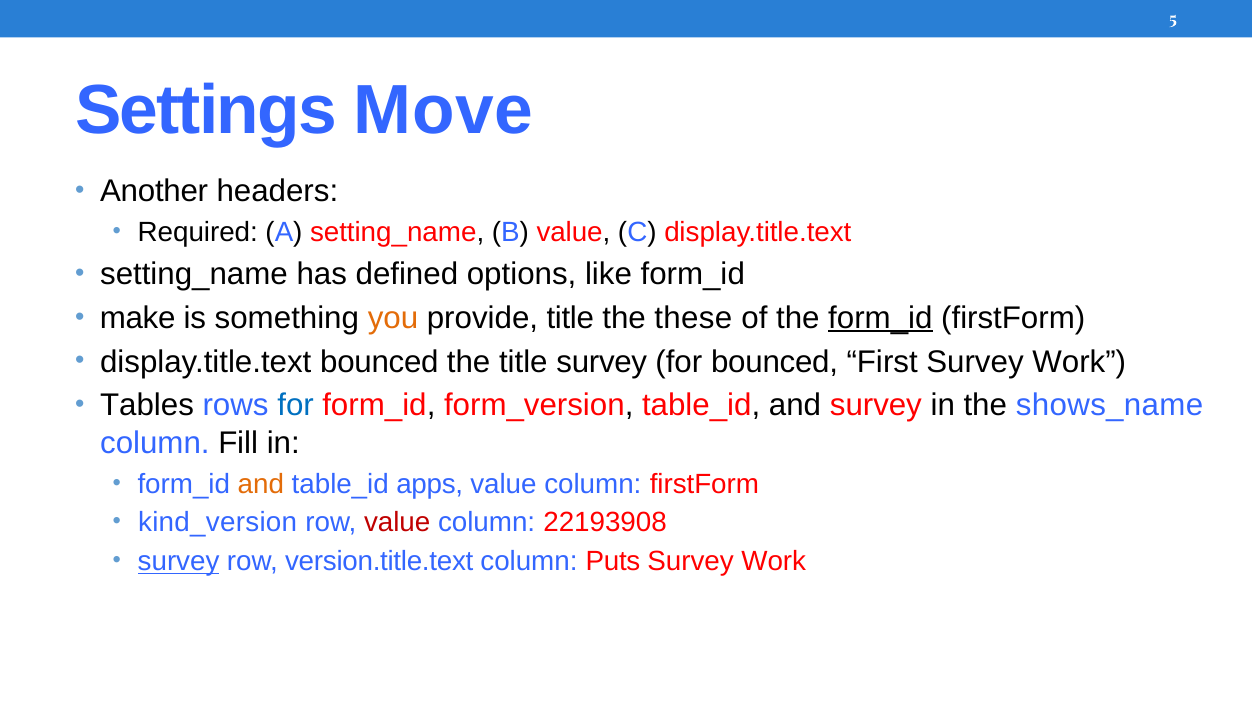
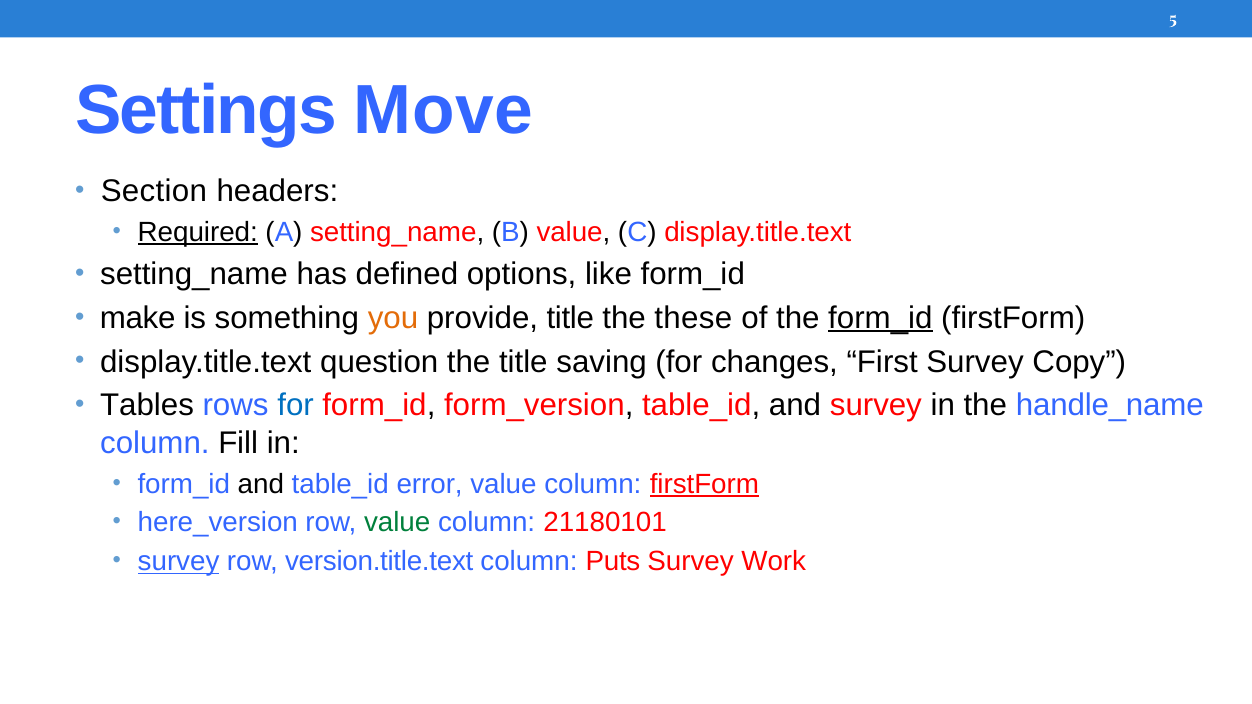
Another: Another -> Section (154, 192)
Required underline: none -> present (198, 232)
display.title.text bounced: bounced -> question (379, 362)
title survey: survey -> saving (602, 362)
for bounced: bounced -> changes (774, 362)
First Survey Work: Work -> Copy (1079, 362)
shows_name: shows_name -> handle_name (1110, 406)
and colour: orange -> black (261, 484)
apps: apps -> error (430, 484)
firstForm underline: none -> present (704, 484)
kind_version: kind_version -> here_version (218, 523)
value colour: red -> green (397, 523)
22193908: 22193908 -> 21180101 (605, 523)
